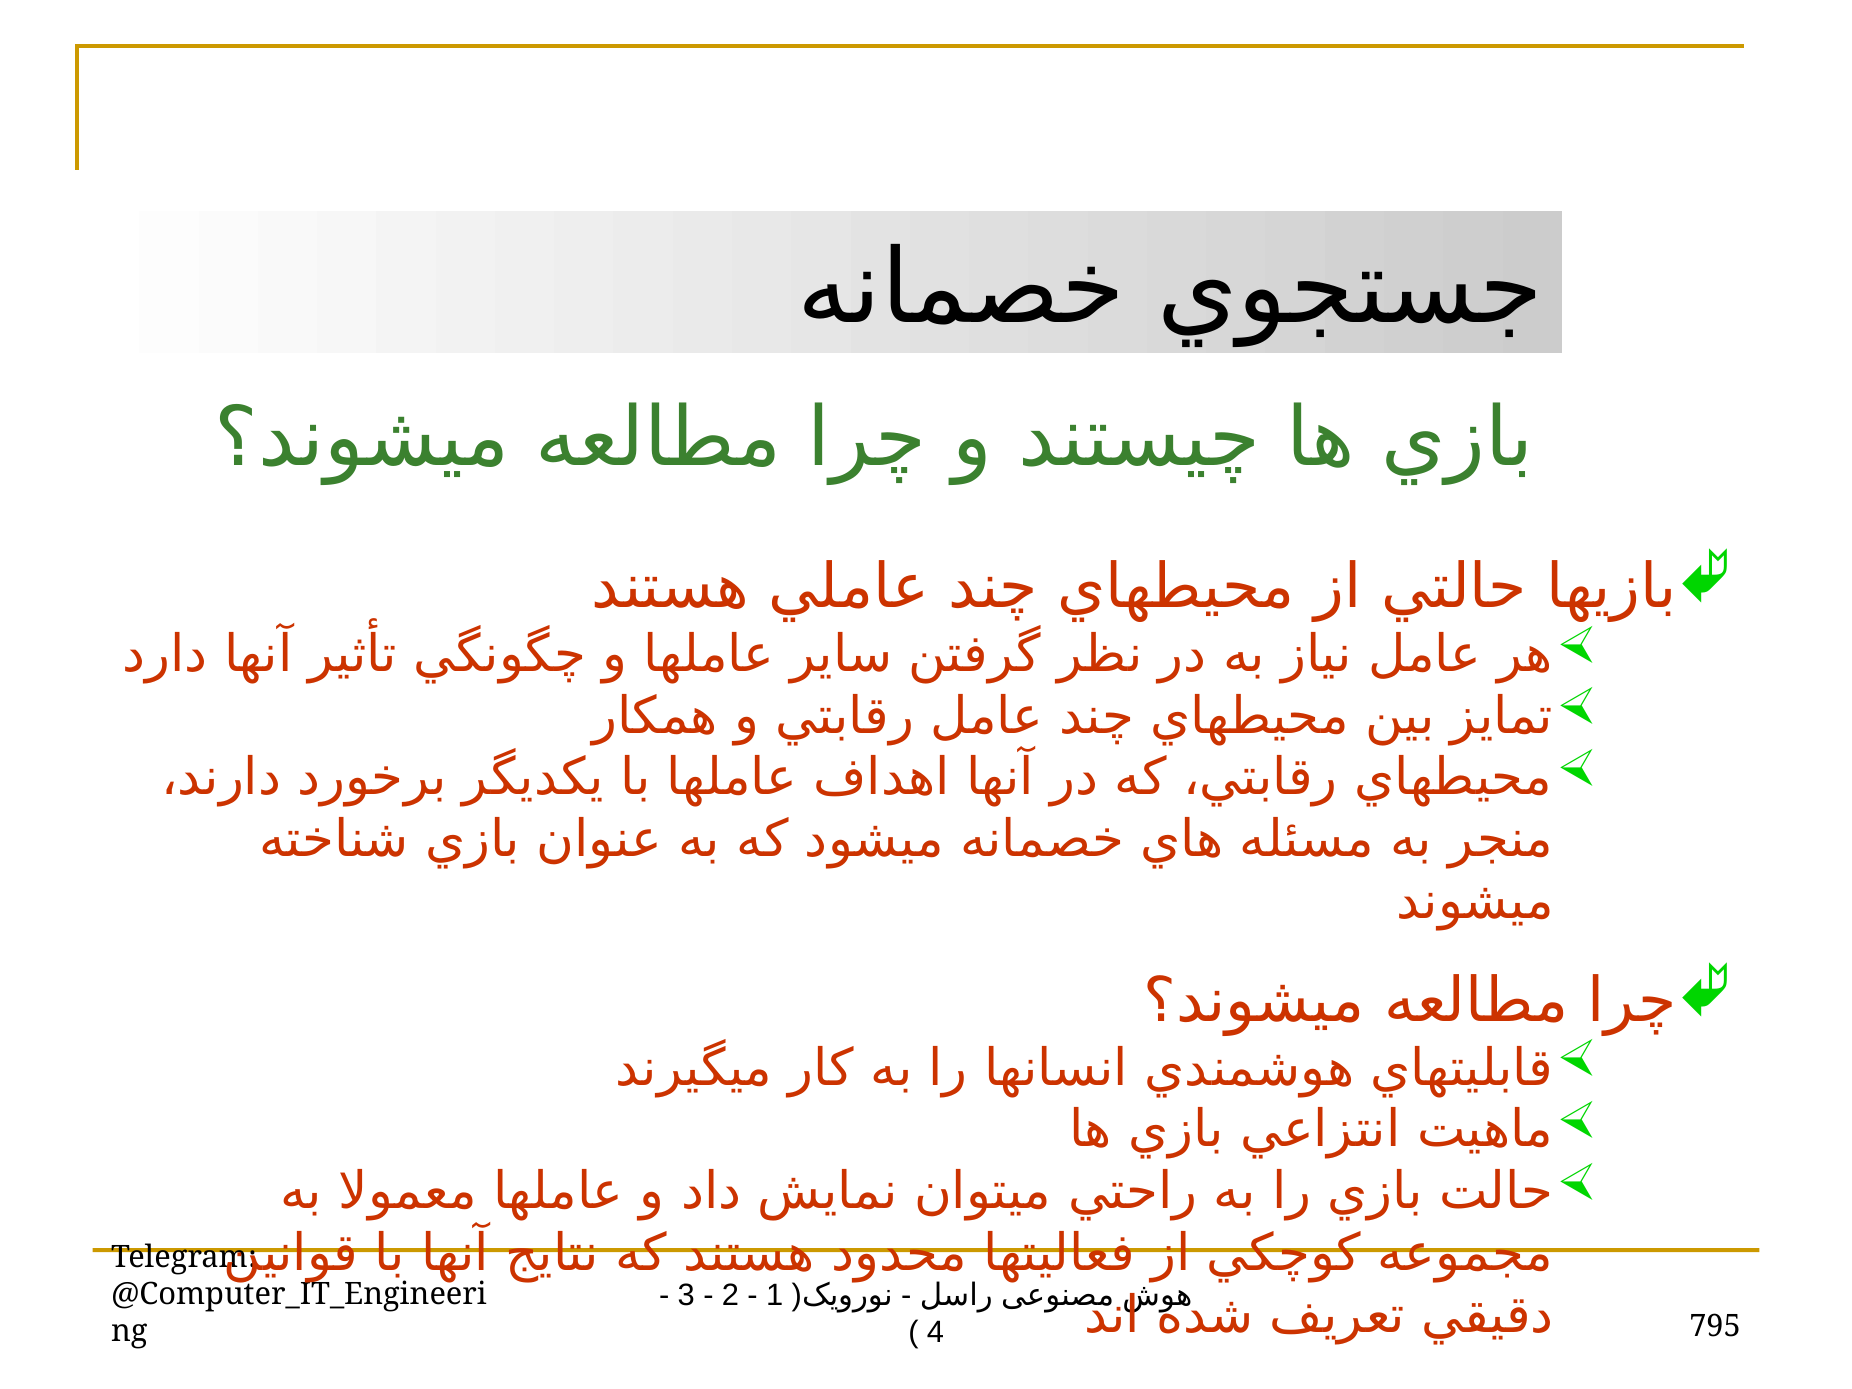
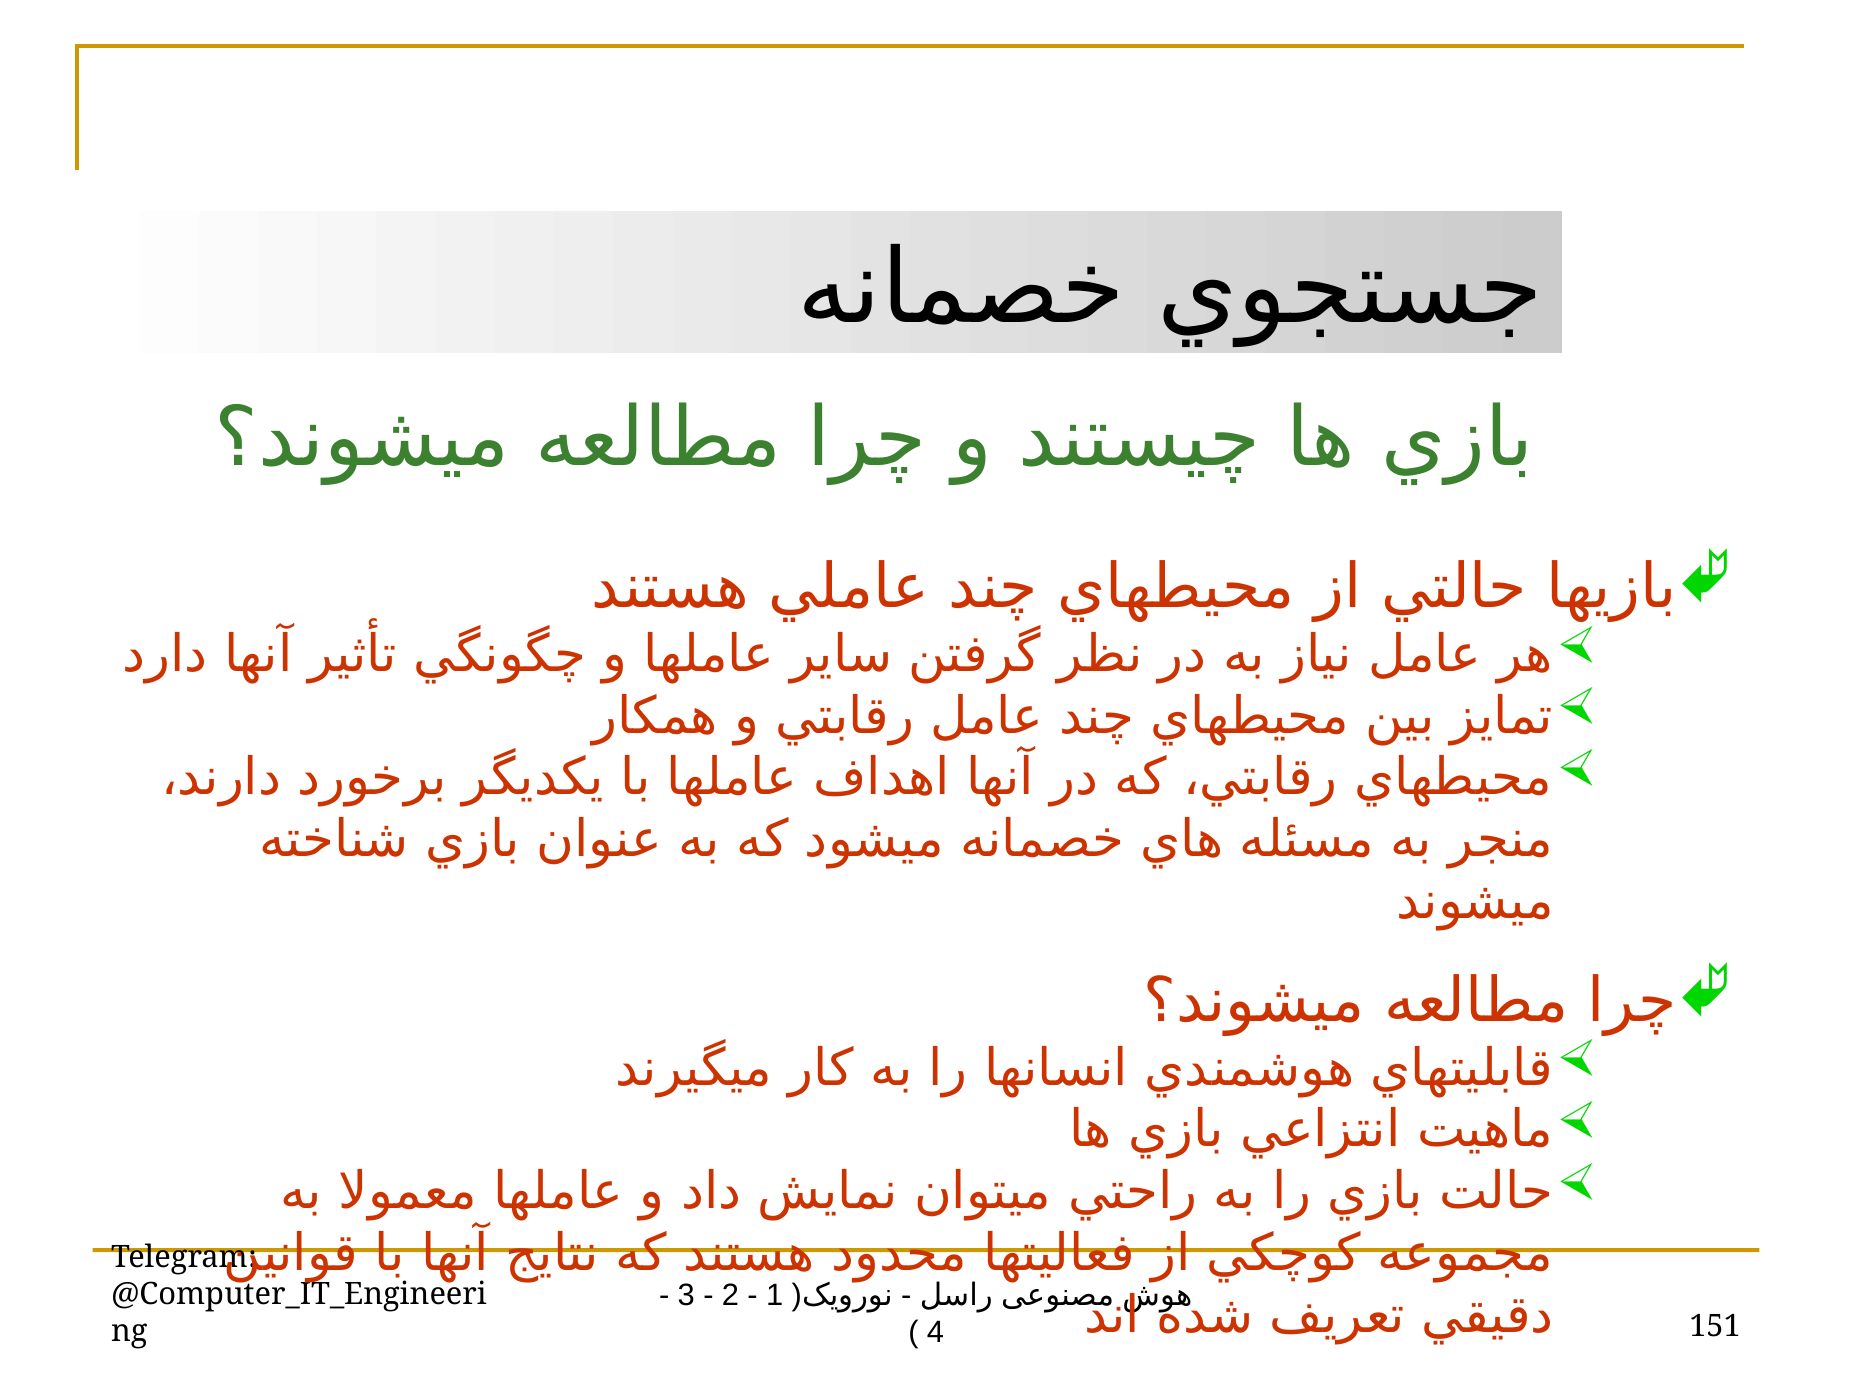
795: 795 -> 151 (1715, 1326)
